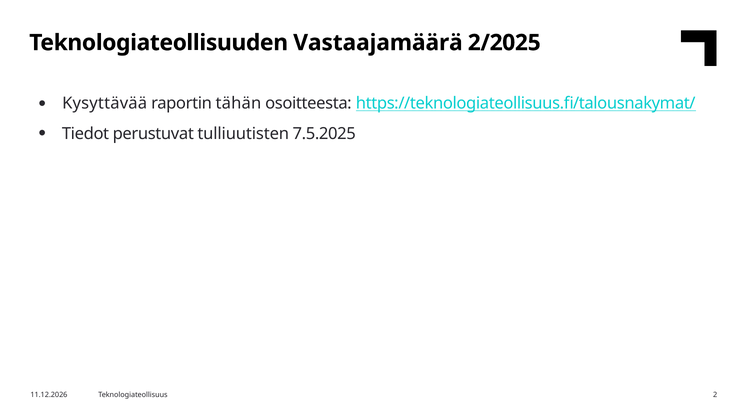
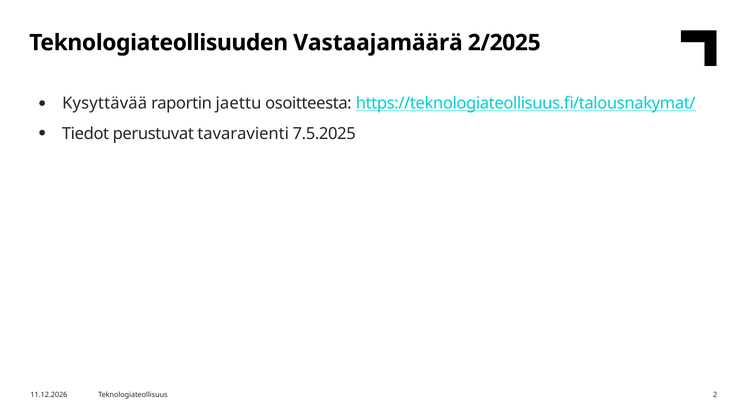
tähän: tähän -> jaettu (238, 103)
tulliuutisten: tulliuutisten -> tavaravienti (243, 134)
